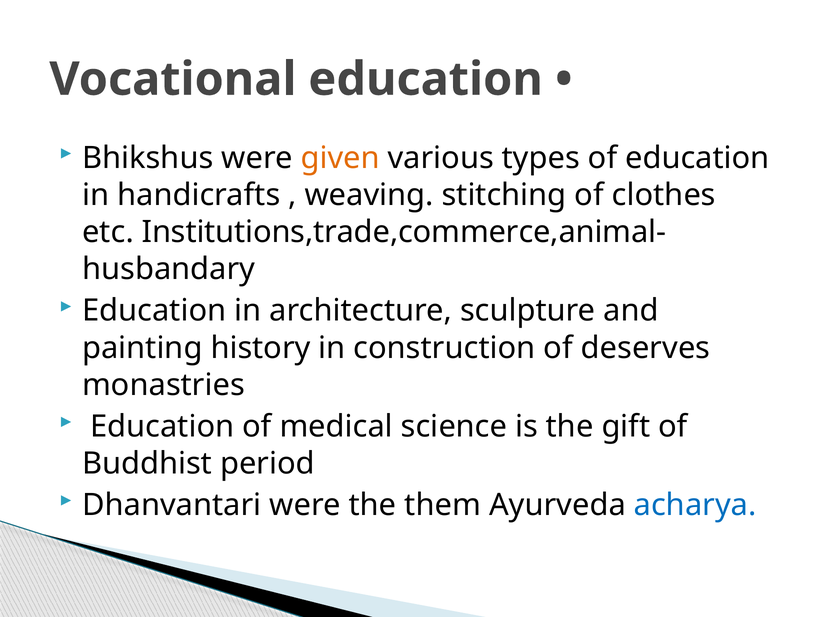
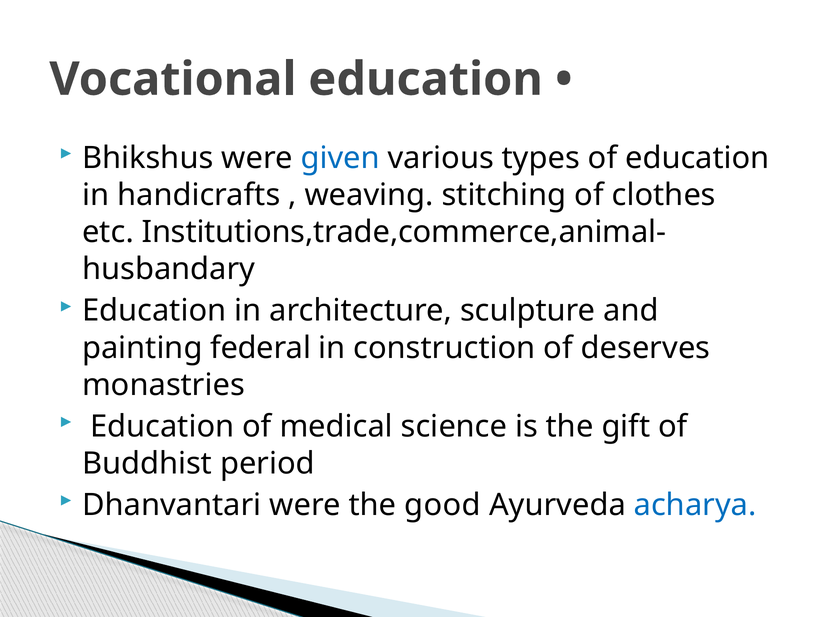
given colour: orange -> blue (340, 158)
history: history -> federal (261, 348)
them: them -> good (443, 505)
